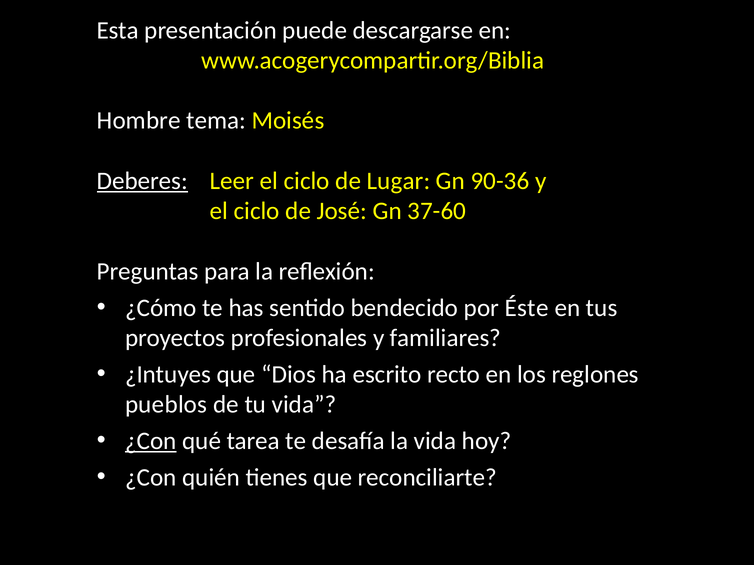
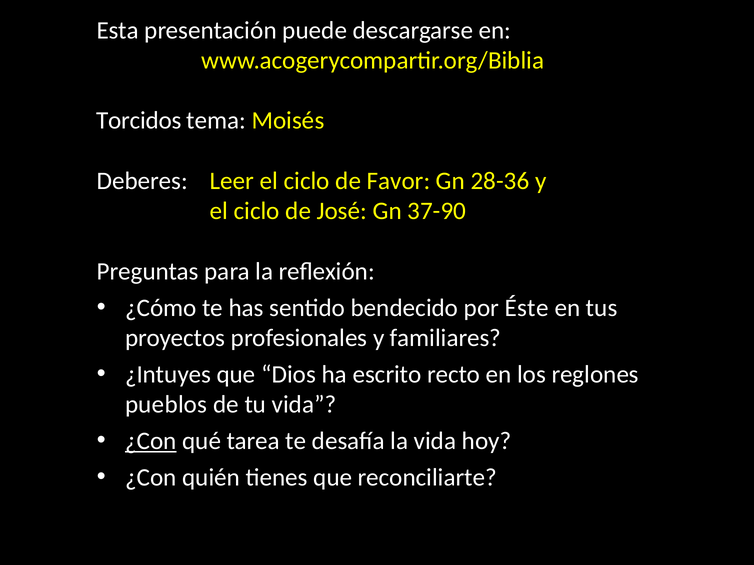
Hombre: Hombre -> Torcidos (139, 121)
Deberes underline: present -> none (142, 181)
Lugar: Lugar -> Favor (399, 181)
90-36: 90-36 -> 28-36 (500, 181)
37-60: 37-60 -> 37-90 (437, 211)
